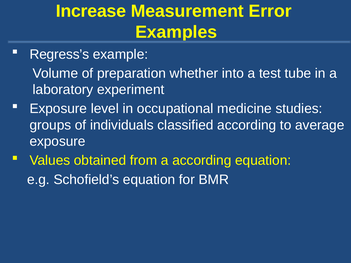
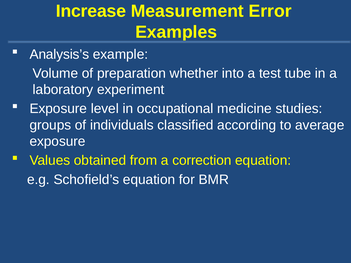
Regress’s: Regress’s -> Analysis’s (59, 54)
a according: according -> correction (202, 161)
